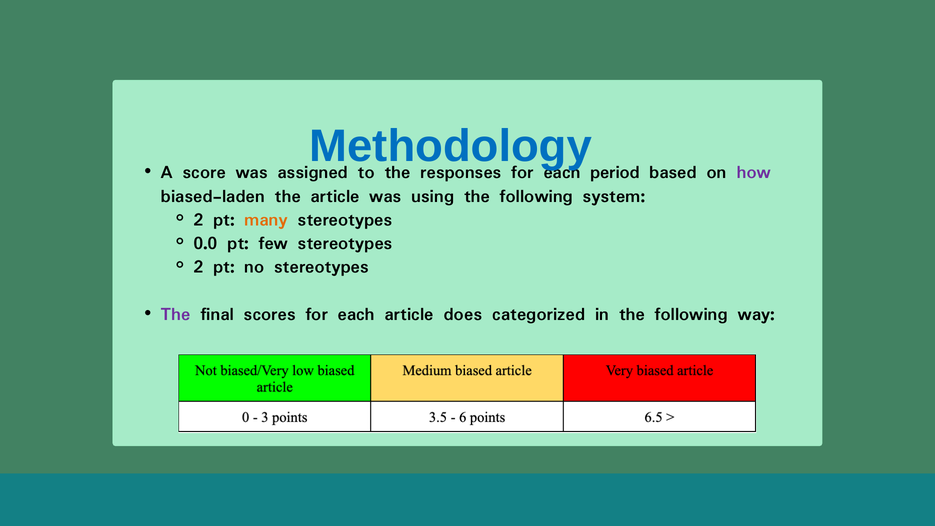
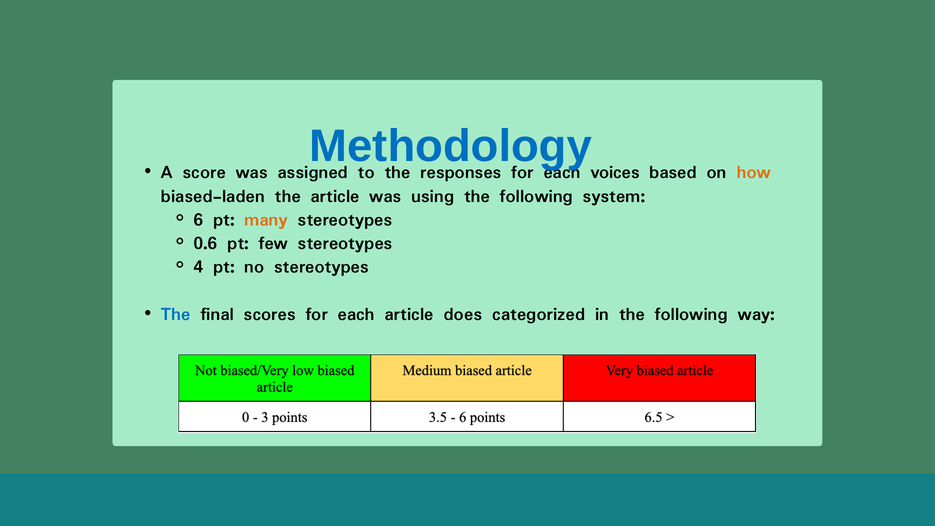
period: period -> voices (615, 172)
how colour: purple -> orange (754, 172)
2: 2 -> 6 (198, 219)
0.0: 0.0 -> 0.6 (206, 243)
2: 2 -> 4 (198, 266)
The colour: purple -> blue (176, 314)
